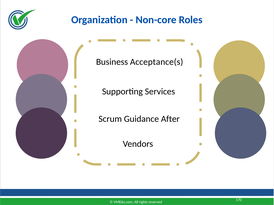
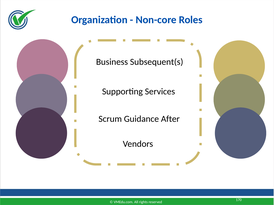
Acceptance(s: Acceptance(s -> Subsequent(s (157, 62)
